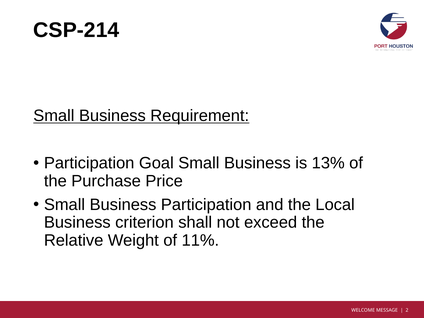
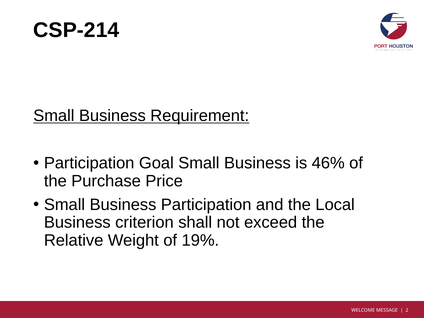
13%: 13% -> 46% (328, 163)
11%: 11% -> 19% (200, 240)
